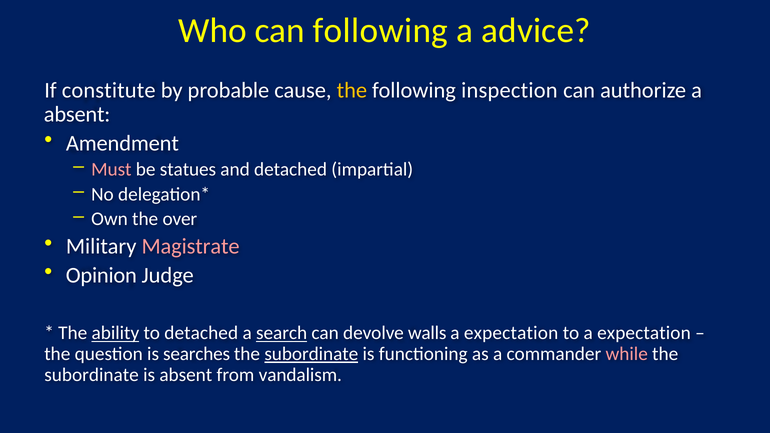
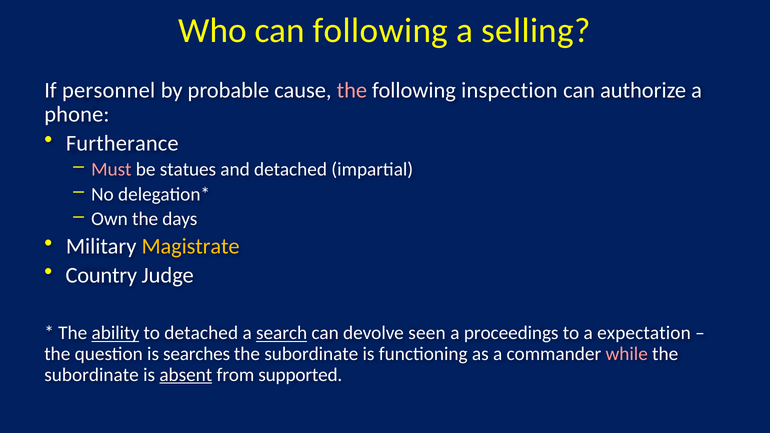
advice: advice -> selling (536, 30)
constitute: constitute -> personnel (109, 90)
the colour: yellow -> pink (352, 90)
absent: absent -> phone (77, 114)
Amendment: Amendment -> Furtherance (122, 143)
over: over -> days (180, 219)
Magistrate colour: pink -> yellow (191, 247)
Opinion: Opinion -> Country (101, 275)
walls: walls -> seen (427, 333)
expectation: expectation -> proceedings (511, 333)
subordinate underline: present -> none (311, 354)
absent underline: none -> present (186, 375)
vandalism: vandalism -> supported (300, 375)
